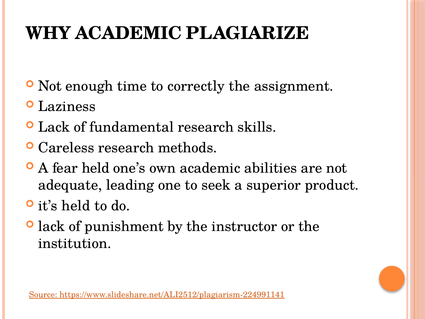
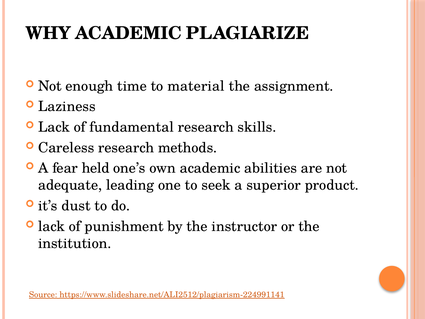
correctly: correctly -> material (196, 86)
it’s held: held -> dust (76, 206)
